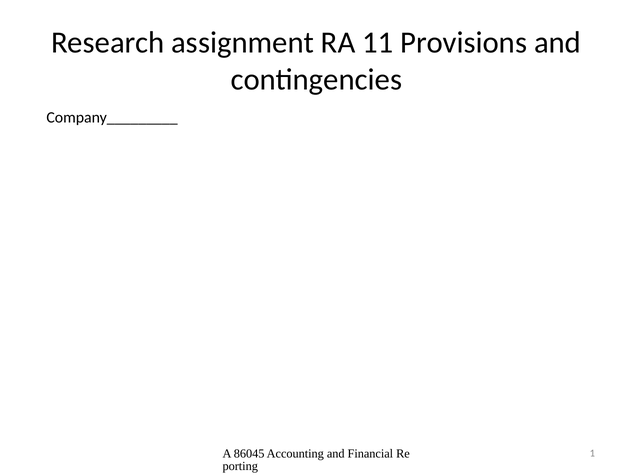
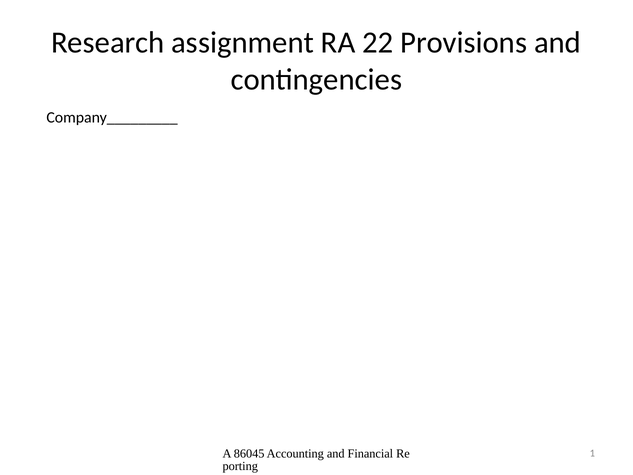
11: 11 -> 22 (378, 43)
